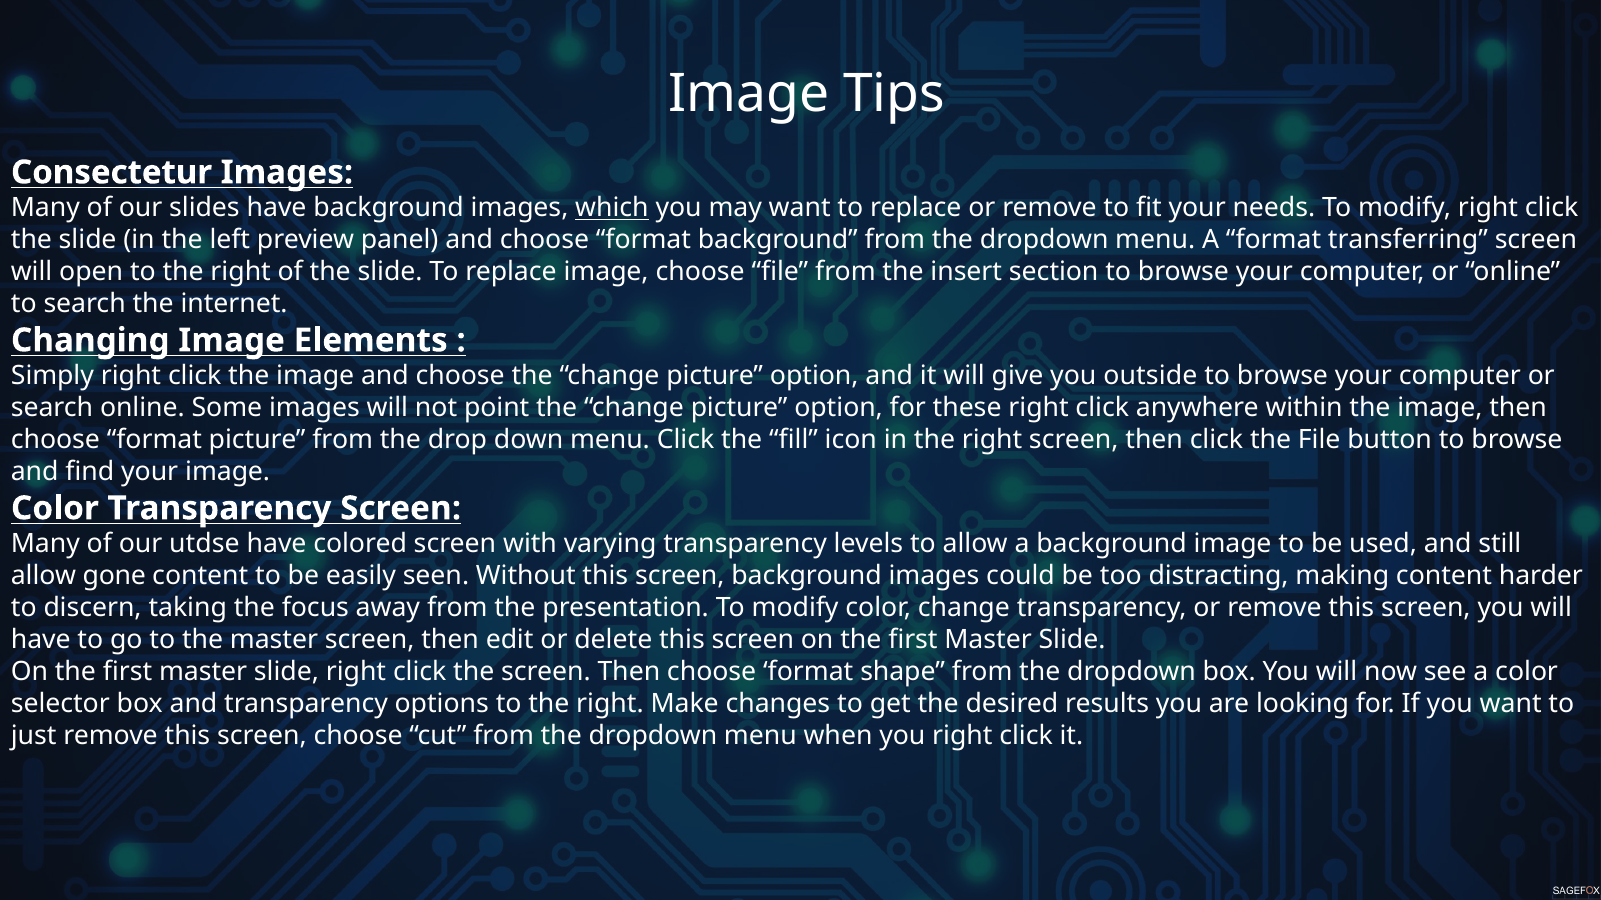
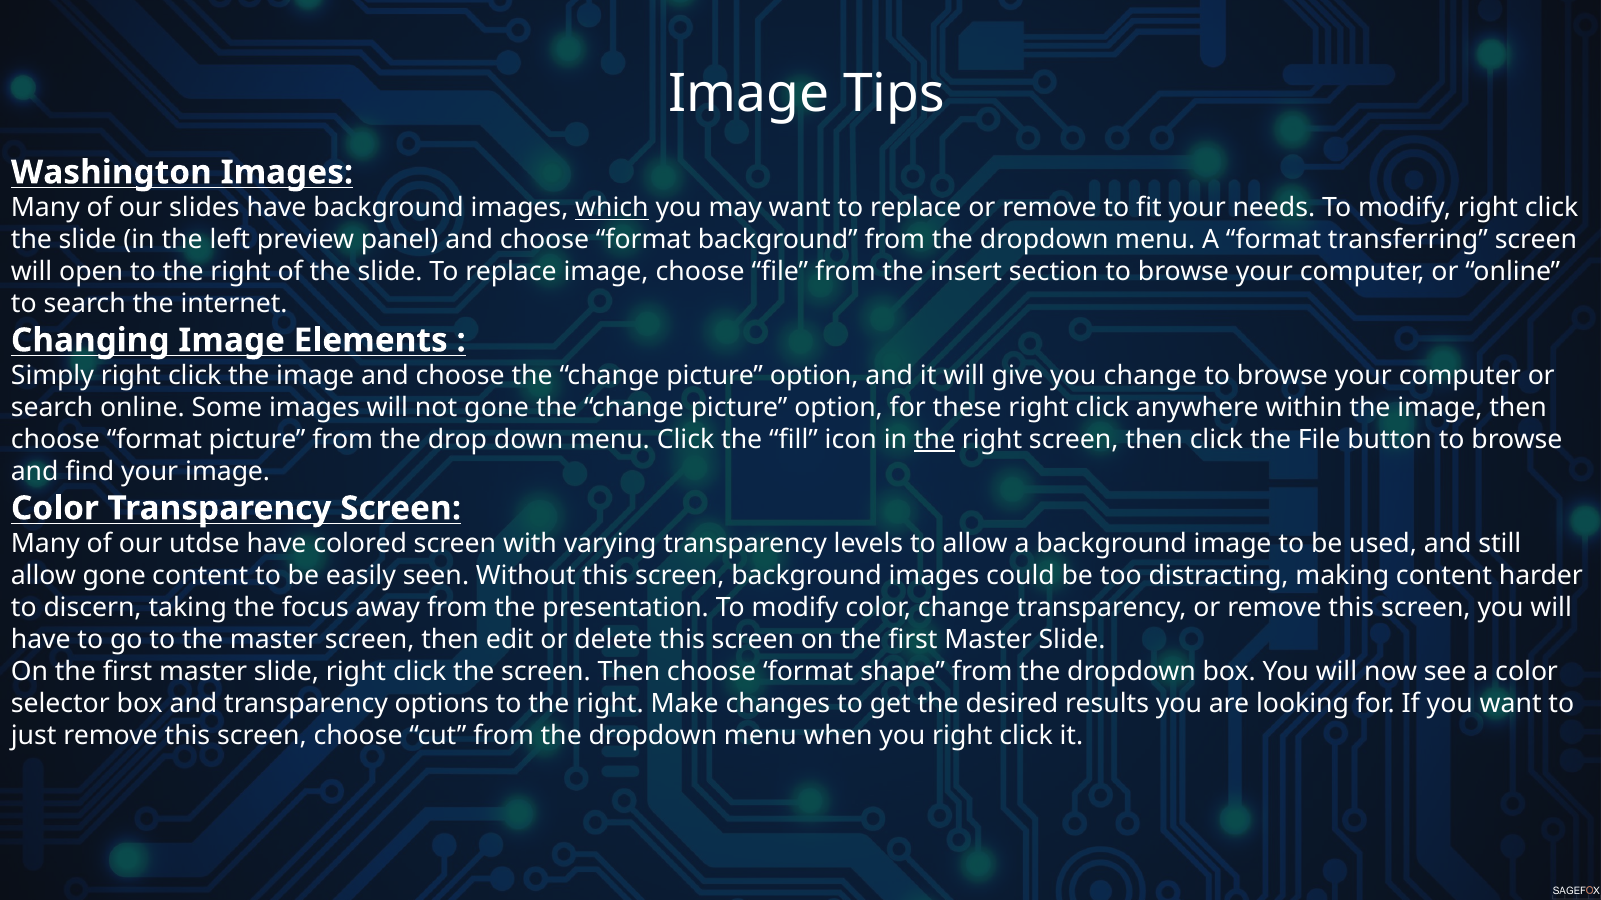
Consectetur: Consectetur -> Washington (111, 173)
you outside: outside -> change (1150, 376)
not point: point -> gone (497, 408)
the underline: none -> present (935, 440)
